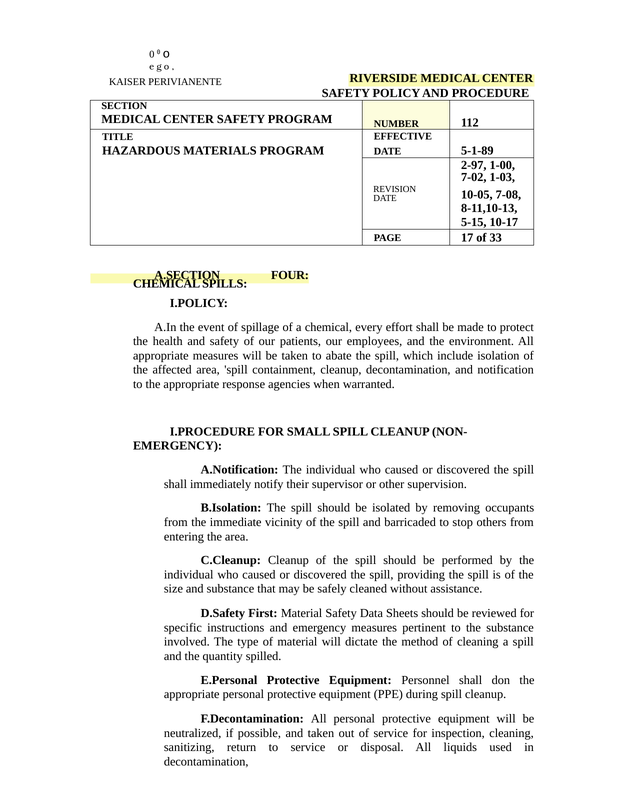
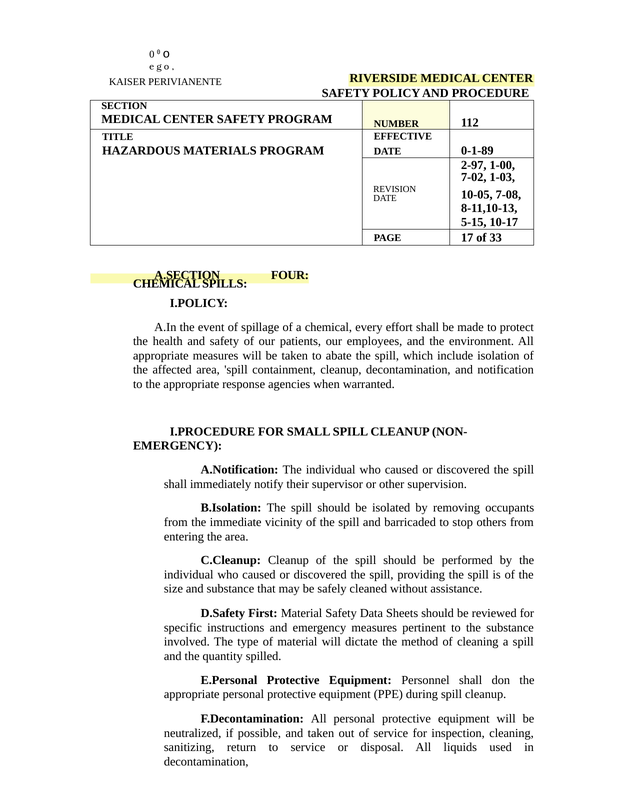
5-1-89: 5-1-89 -> 0-1-89 (477, 151)
